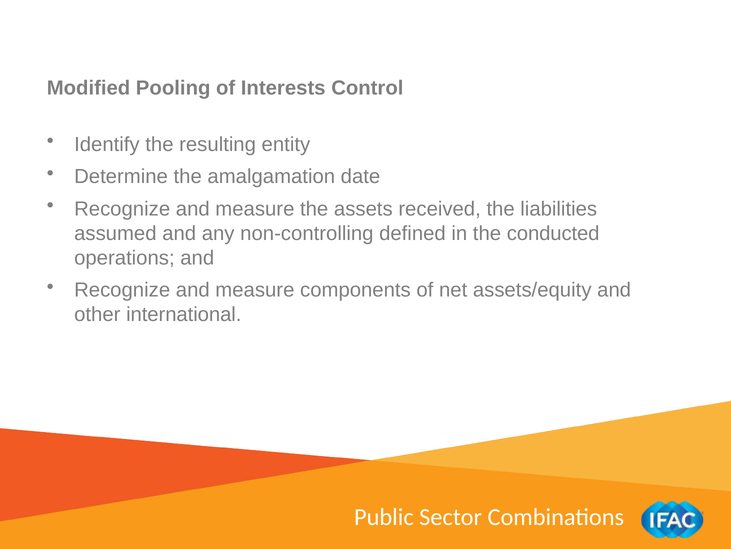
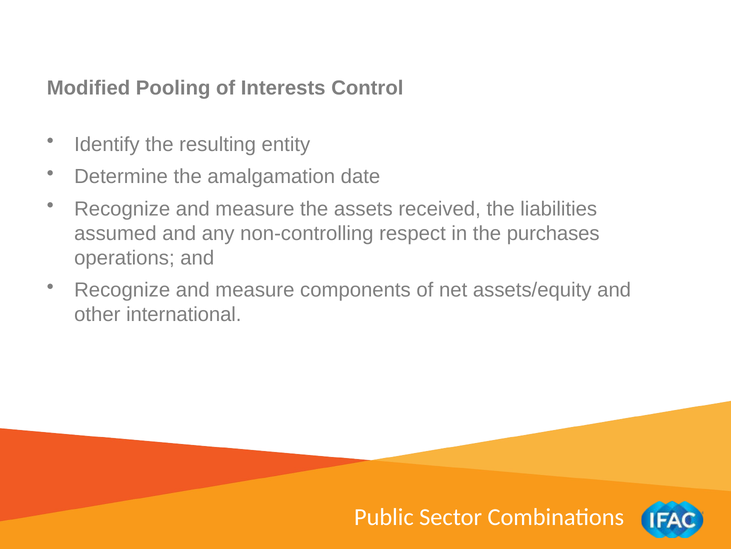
defined: defined -> respect (412, 233)
conducted: conducted -> purchases (553, 233)
